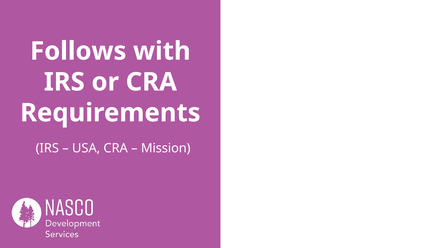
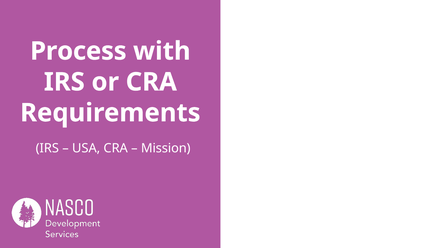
Follows: Follows -> Process (78, 51)
